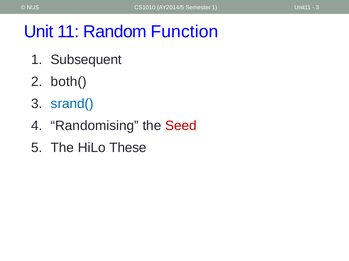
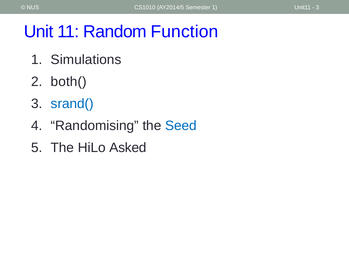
Subsequent: Subsequent -> Simulations (86, 60)
Seed colour: red -> blue (181, 126)
These: These -> Asked (128, 148)
